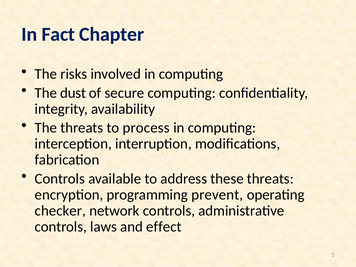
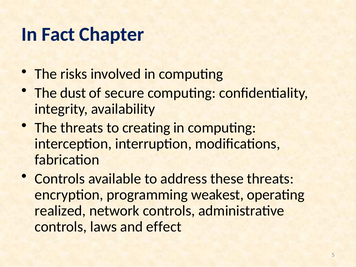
process: process -> creating (146, 128)
prevent: prevent -> weakest (217, 195)
checker: checker -> realized (60, 211)
